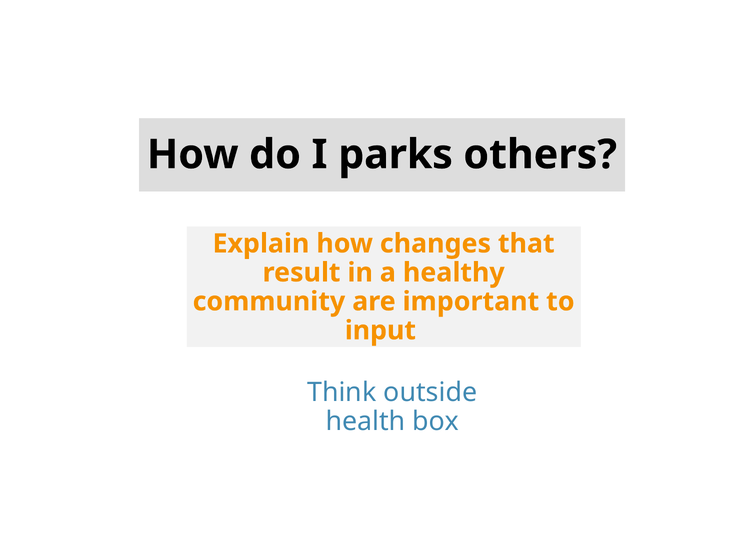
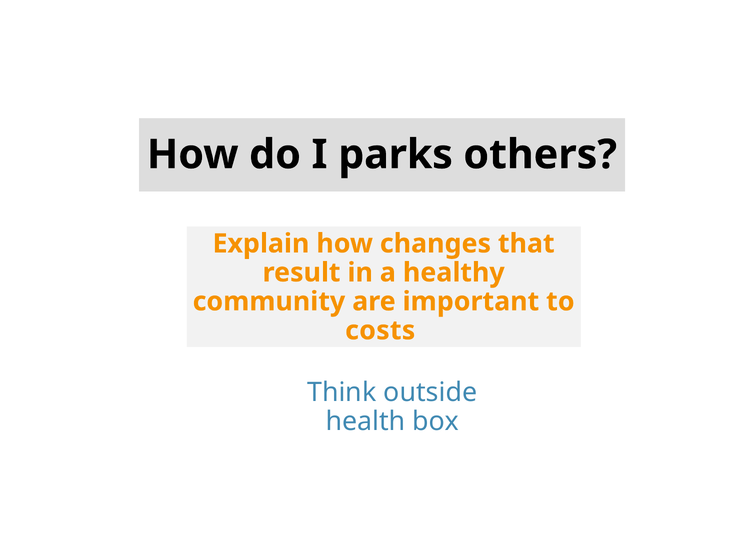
input: input -> costs (380, 330)
